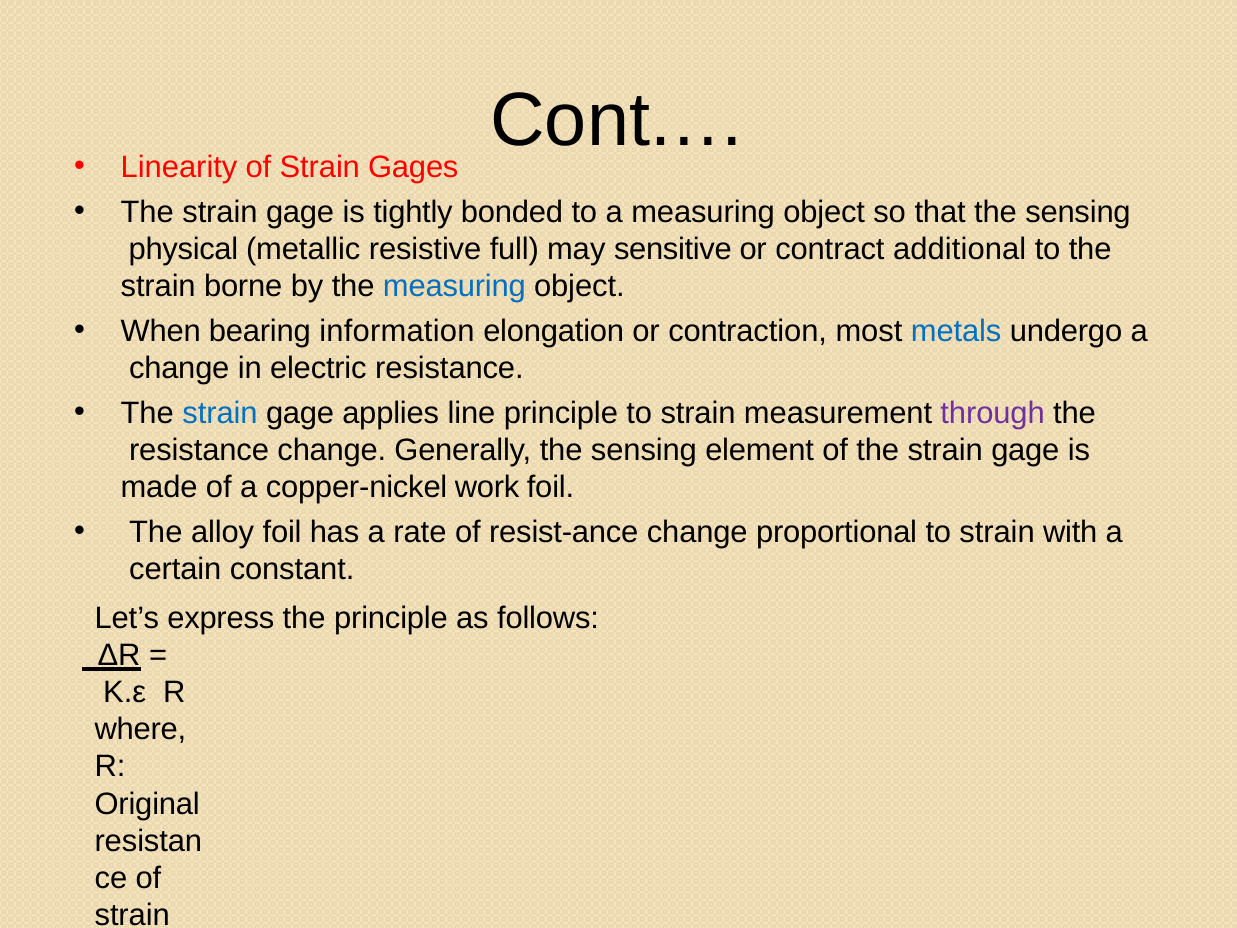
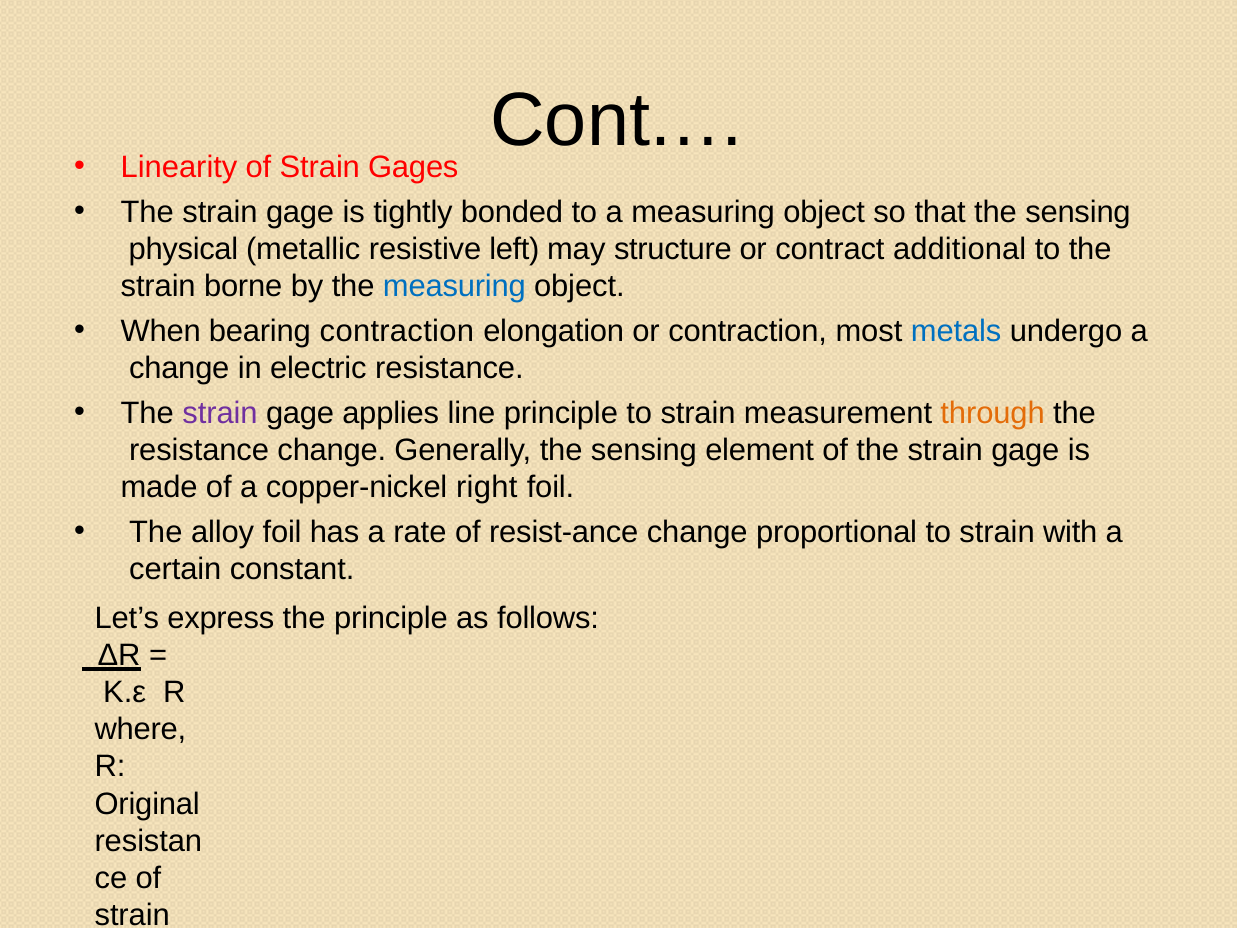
full: full -> left (514, 249)
sensitive: sensitive -> structure (673, 249)
bearing information: information -> contraction (397, 331)
strain colour: blue -> purple (220, 413)
through colour: purple -> orange (993, 413)
work: work -> right (487, 487)
